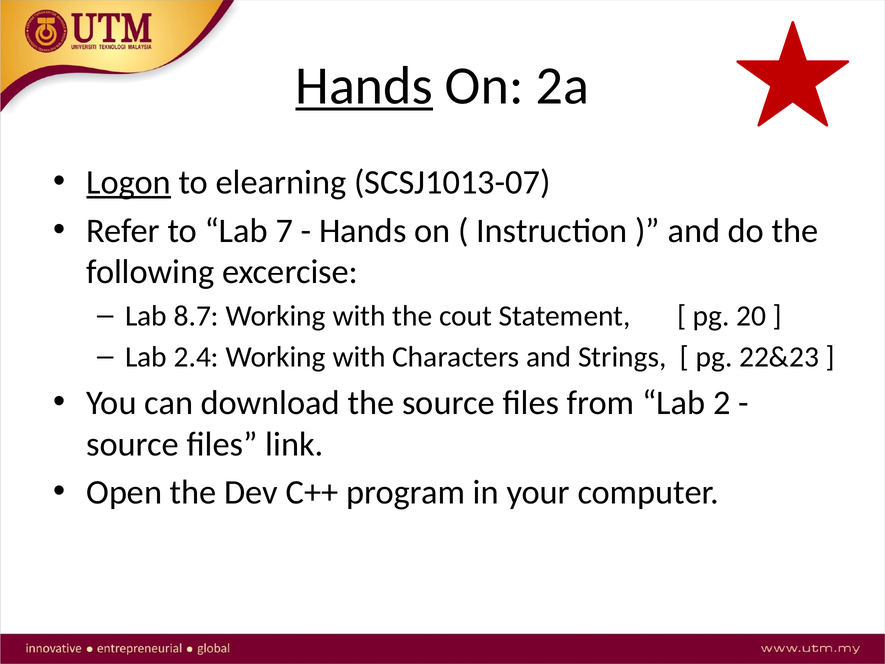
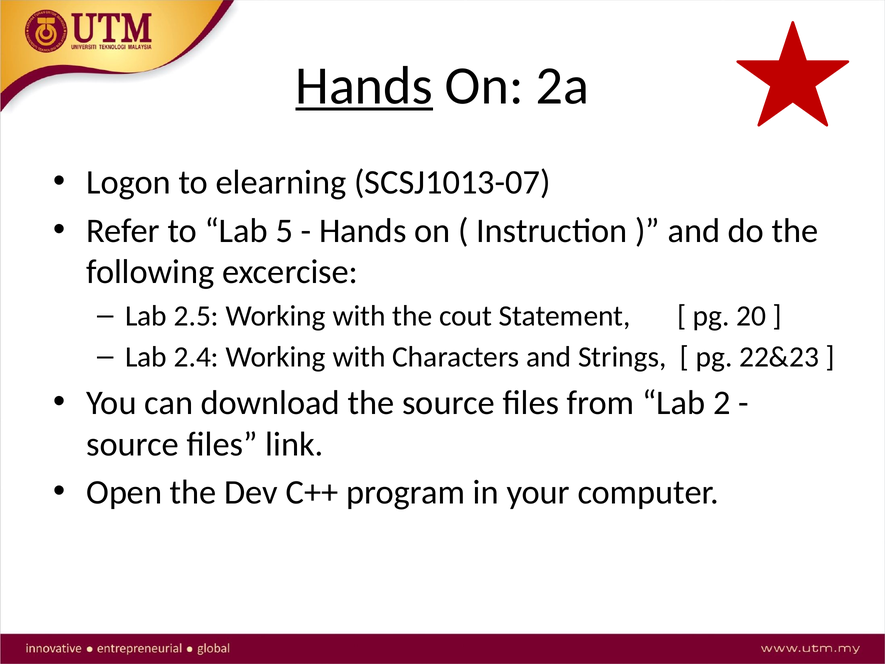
Logon underline: present -> none (129, 182)
7: 7 -> 5 (284, 231)
8.7: 8.7 -> 2.5 (196, 316)
